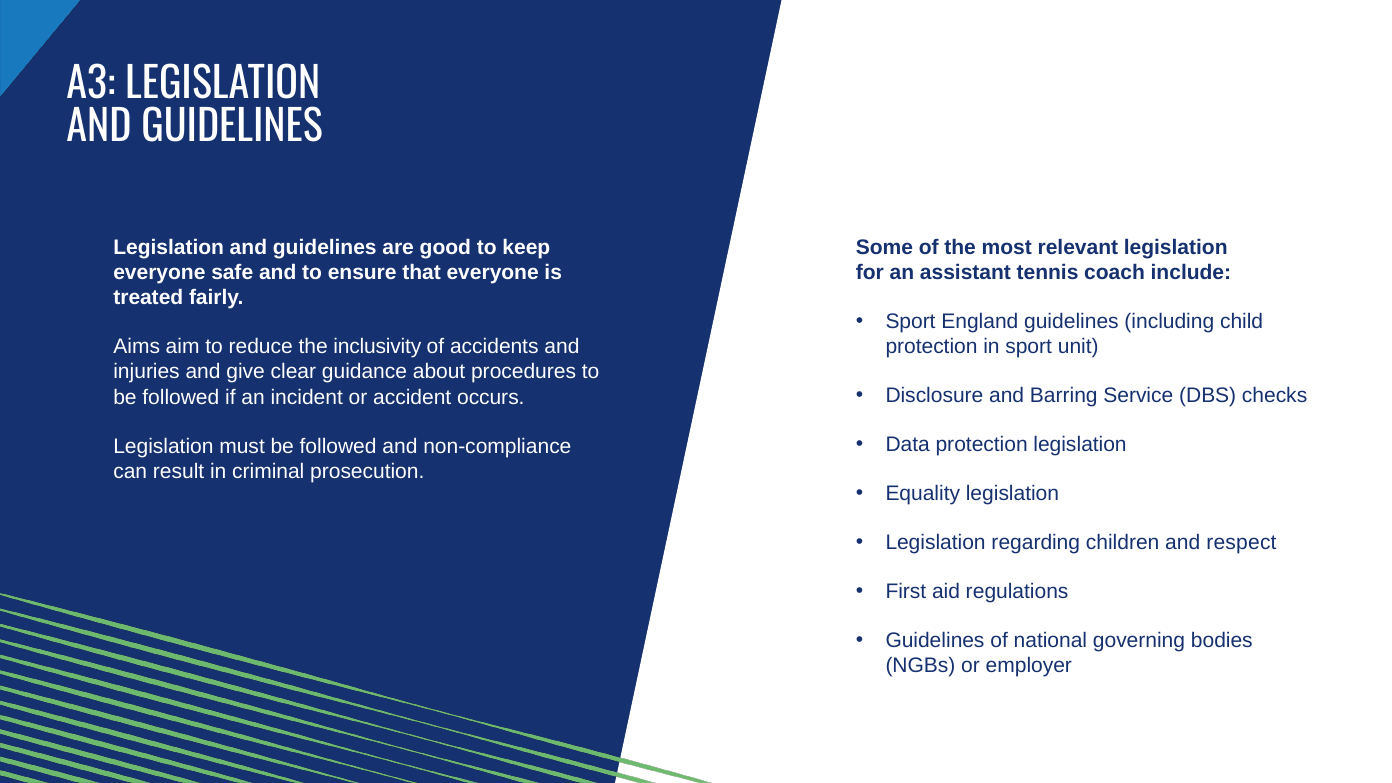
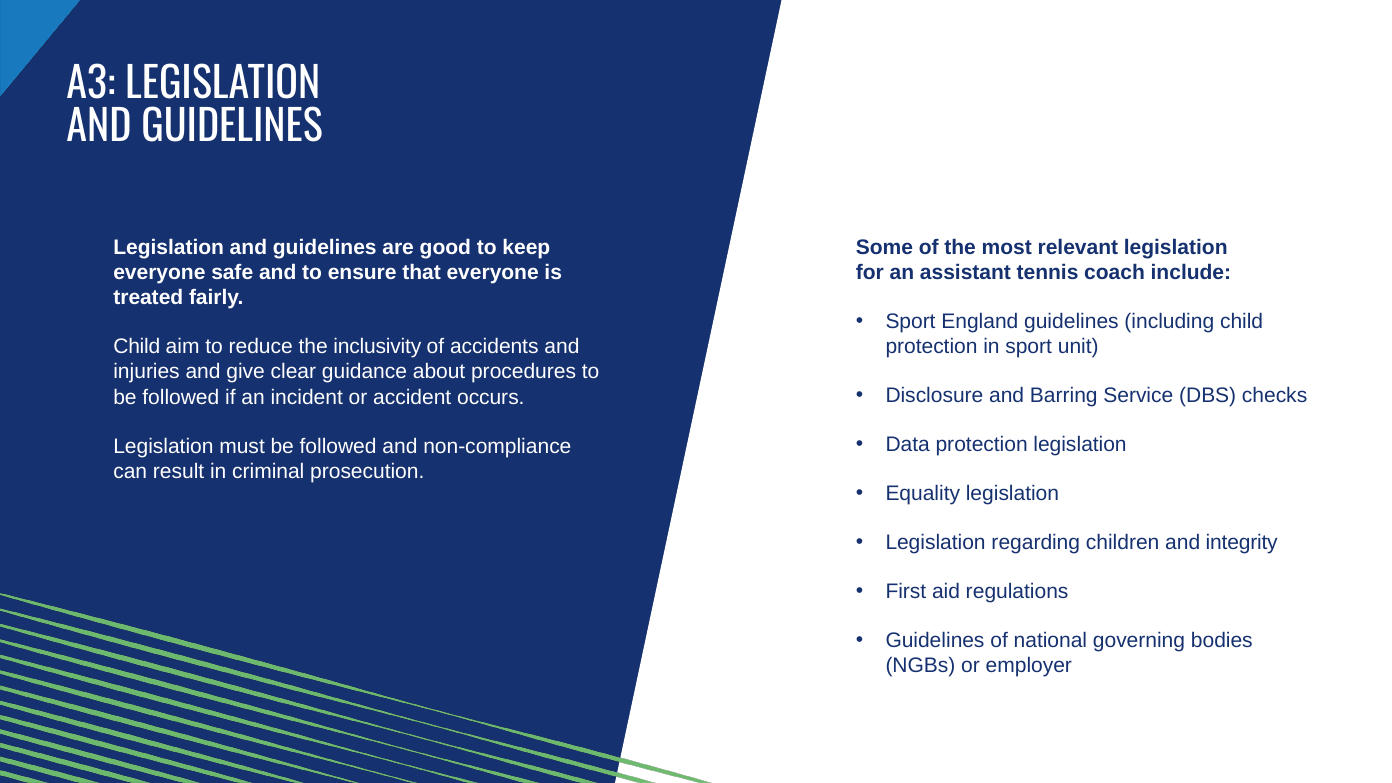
Aims: Aims -> Child (137, 347)
respect: respect -> integrity (1242, 542)
